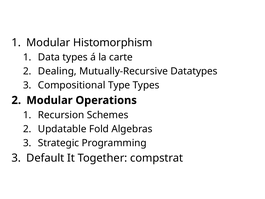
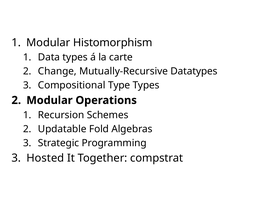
Dealing: Dealing -> Change (57, 71)
Default: Default -> Hosted (45, 158)
